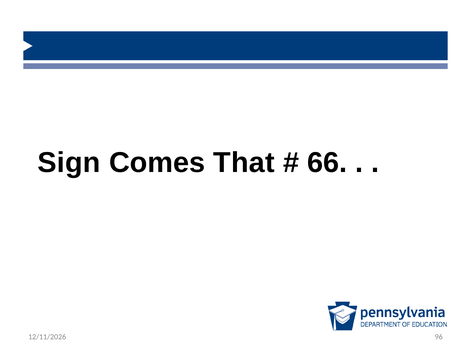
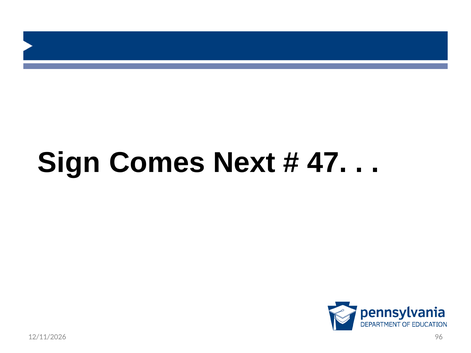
That: That -> Next (244, 163)
66: 66 -> 47 (327, 163)
